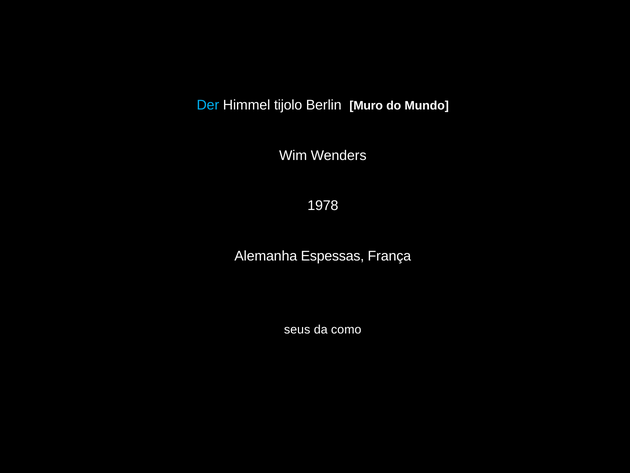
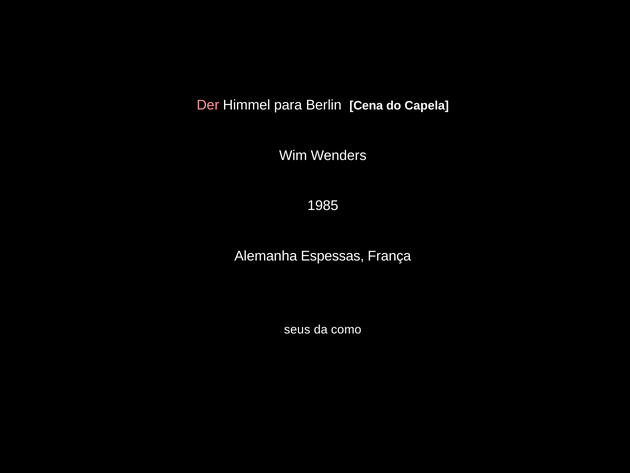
Der colour: light blue -> pink (208, 105)
tijolo: tijolo -> para (288, 105)
Muro: Muro -> Cena (366, 105)
Mundo: Mundo -> Capela (427, 105)
1978: 1978 -> 1985 (323, 206)
